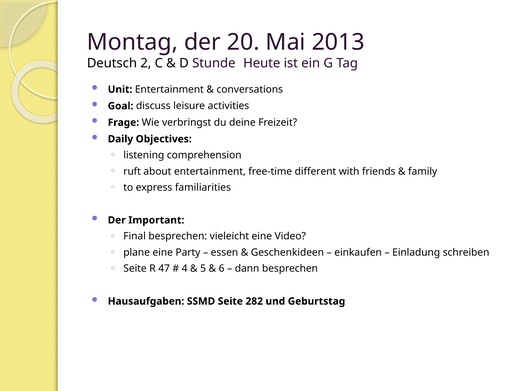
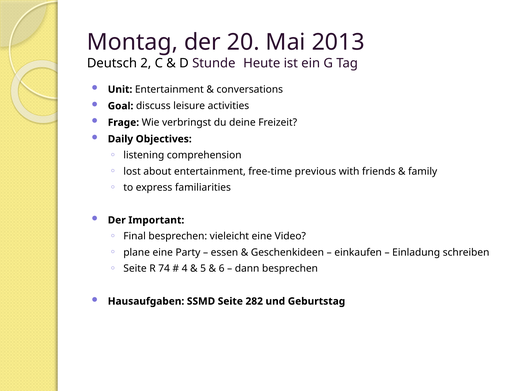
ruft: ruft -> lost (132, 171)
different: different -> previous (315, 171)
47: 47 -> 74 (164, 268)
